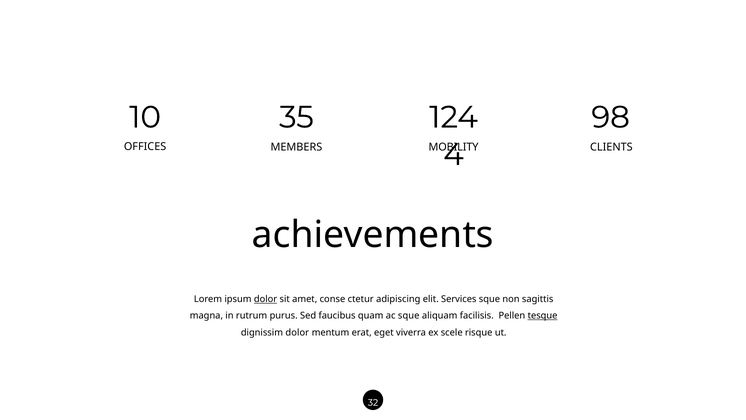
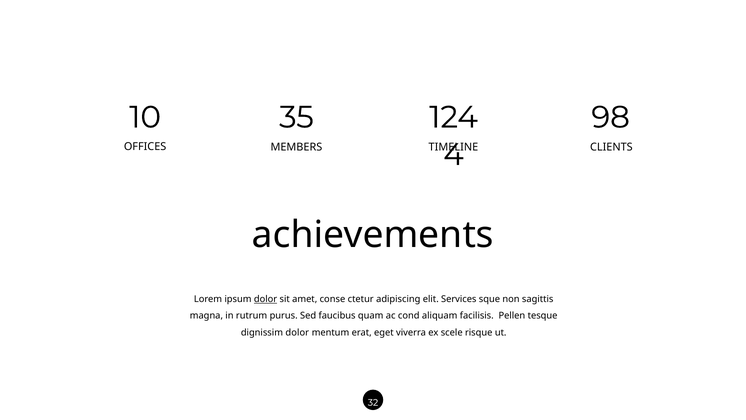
MOBILITY: MOBILITY -> TIMELINE (453, 147)
ac sque: sque -> cond (409, 316)
tesque underline: present -> none (543, 316)
